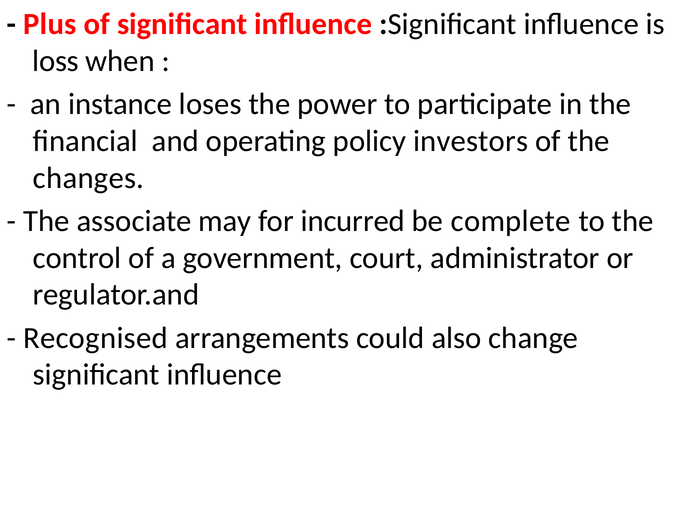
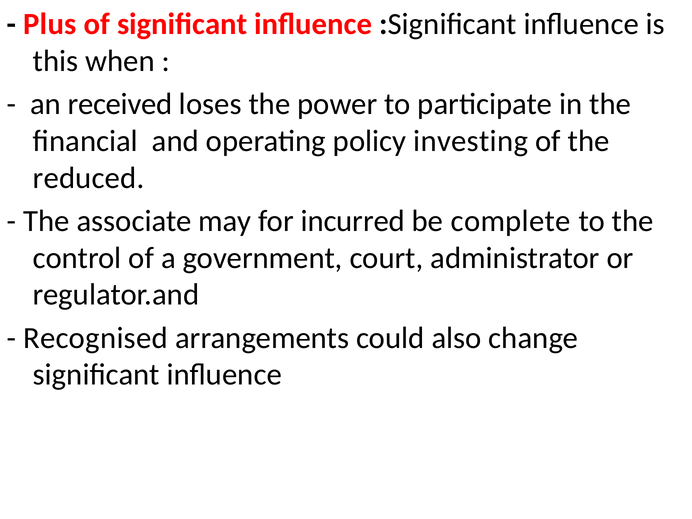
loss: loss -> this (56, 61)
instance: instance -> received (120, 104)
investors: investors -> investing (471, 141)
changes: changes -> reduced (89, 178)
